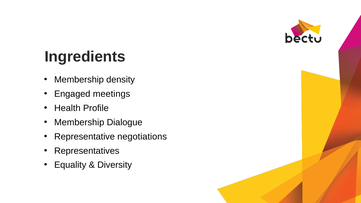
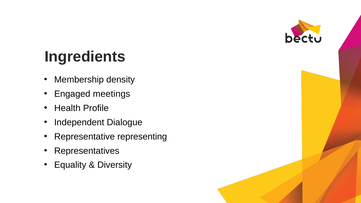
Membership: Membership -> Independent (79, 122)
negotiations: negotiations -> representing (142, 137)
